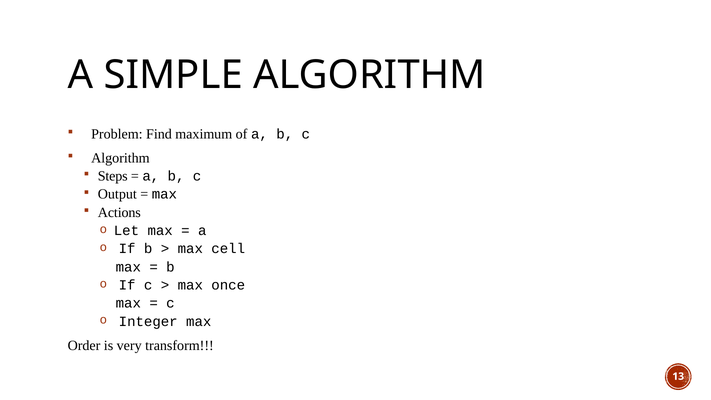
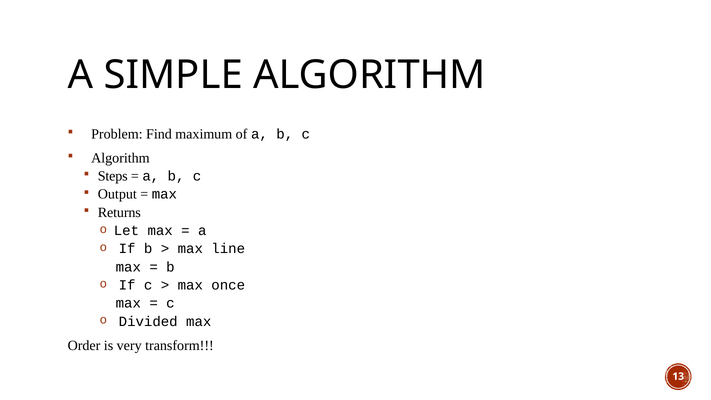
Actions: Actions -> Returns (119, 212)
cell: cell -> line (228, 249)
Integer: Integer -> Divided (148, 321)
